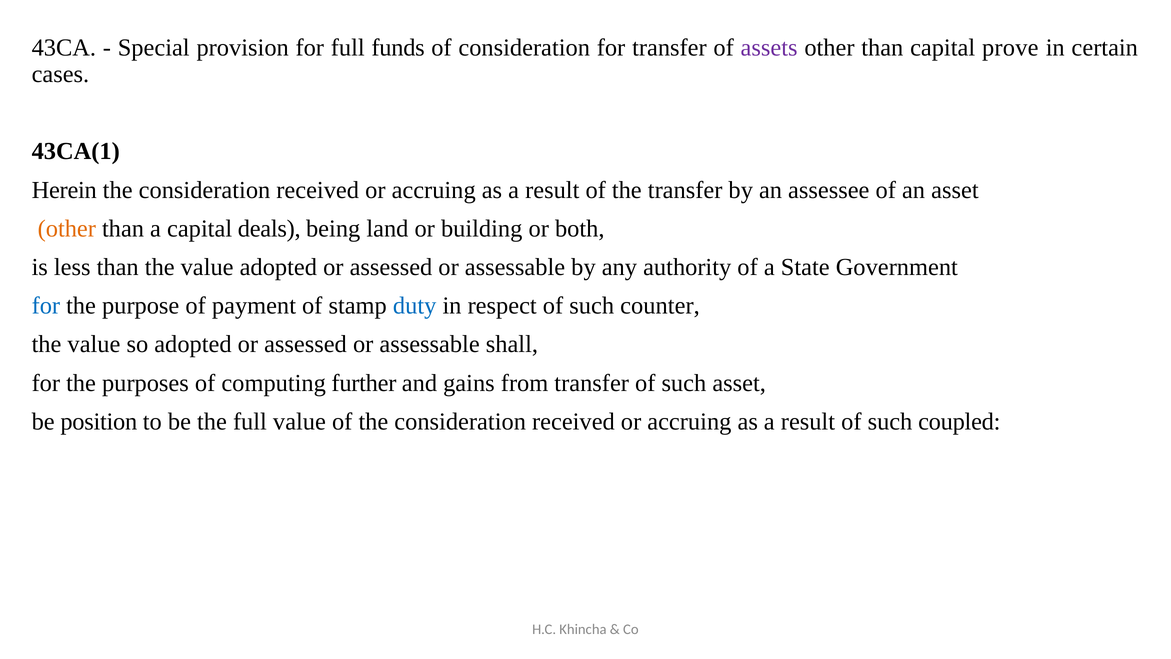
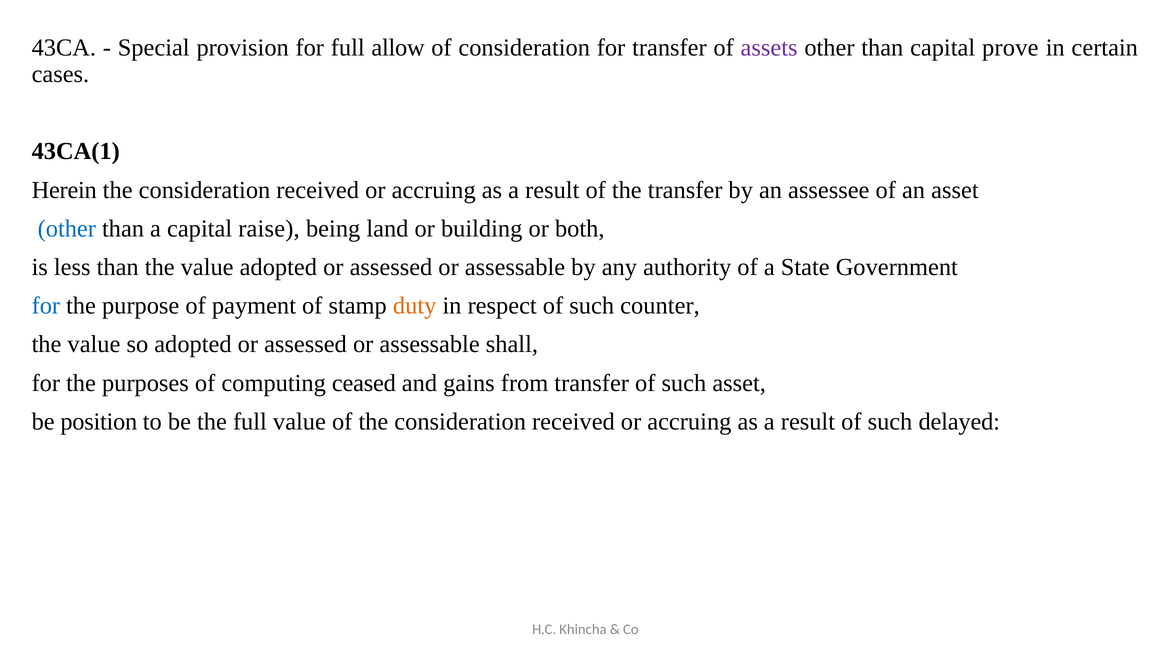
funds: funds -> allow (398, 48)
other colour: orange -> blue (67, 228)
deals: deals -> raise (269, 228)
duty colour: blue -> orange (415, 306)
further: further -> ceased (364, 383)
coupled: coupled -> delayed (959, 421)
